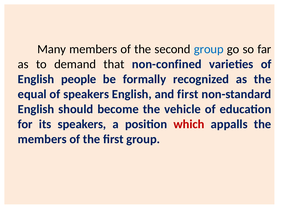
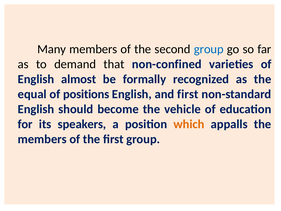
people: people -> almost (79, 79)
of speakers: speakers -> positions (86, 94)
which colour: red -> orange (189, 124)
